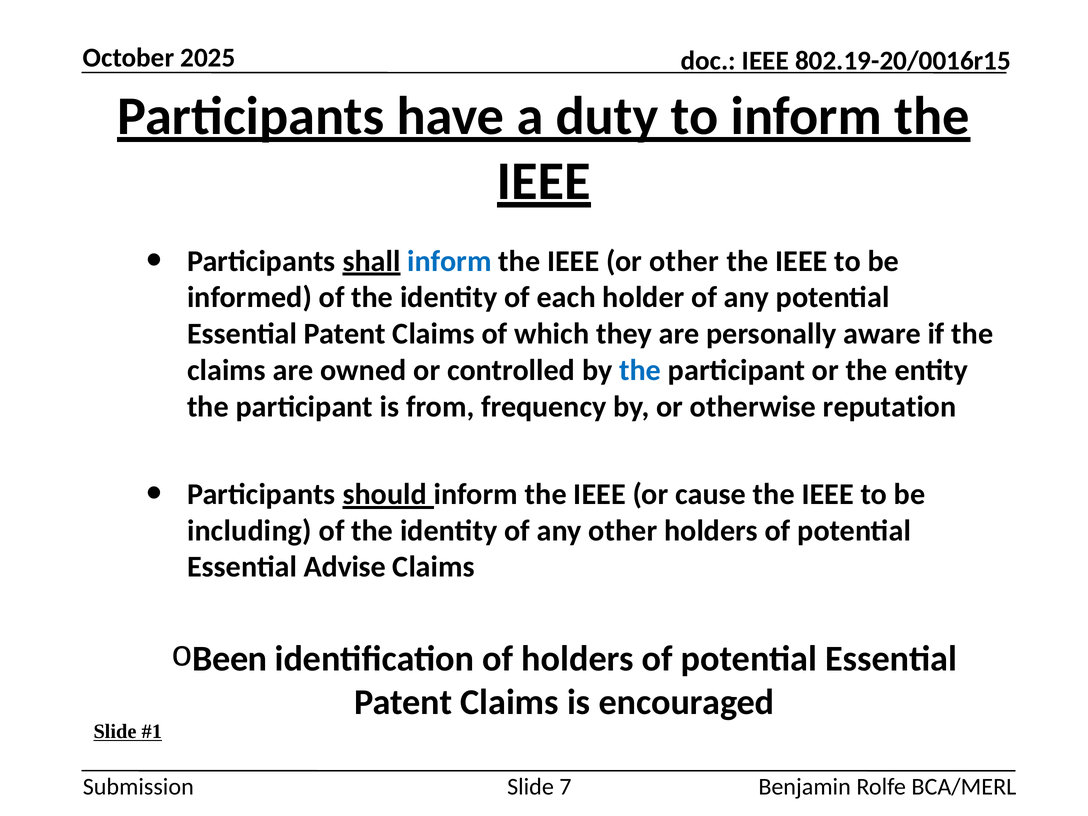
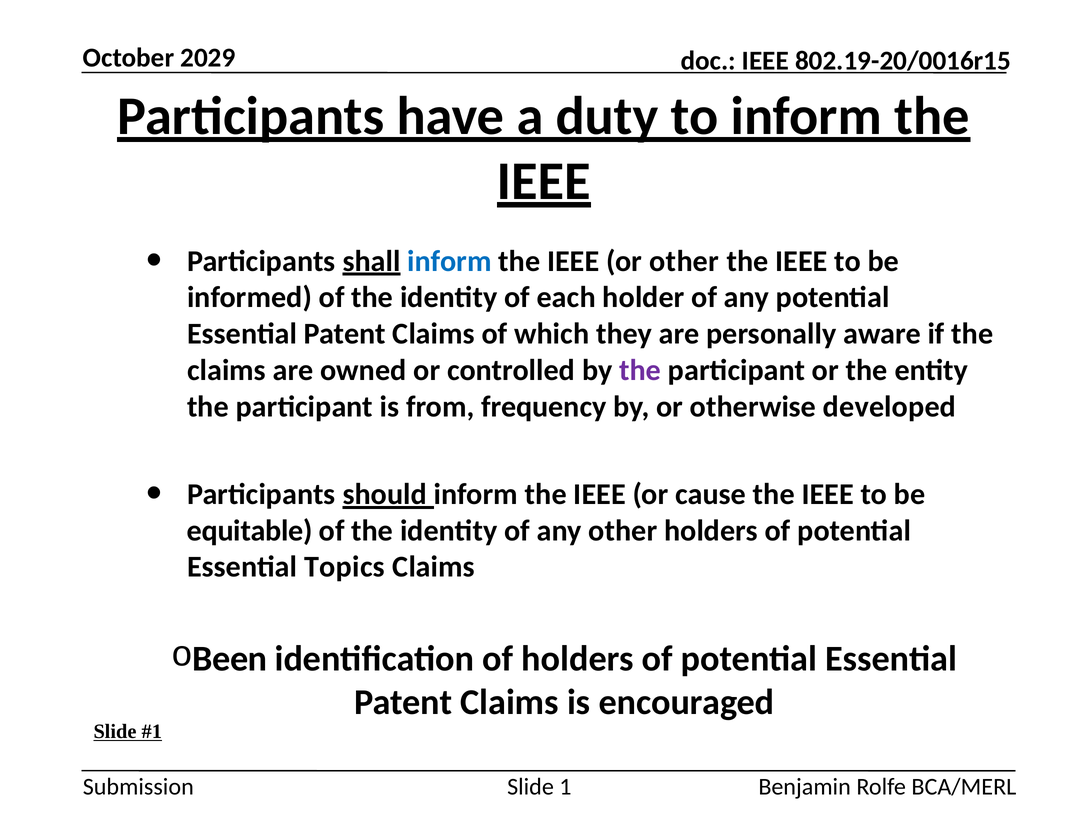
2025: 2025 -> 2029 (208, 58)
the colour: blue -> purple (640, 370)
reputation: reputation -> developed (890, 407)
including: including -> equitable (250, 531)
Advise: Advise -> Topics (345, 567)
7: 7 -> 1 (565, 787)
